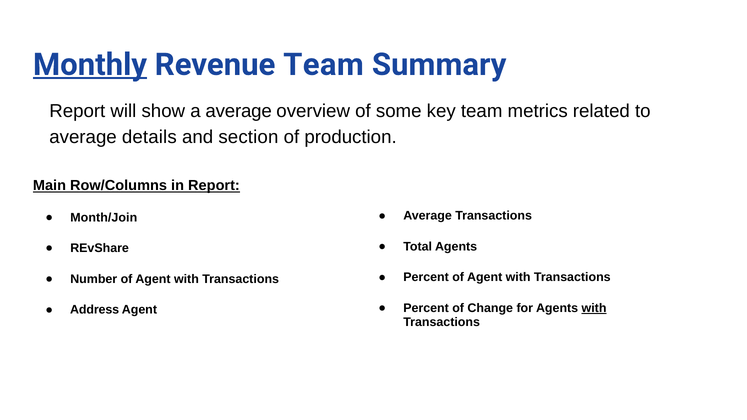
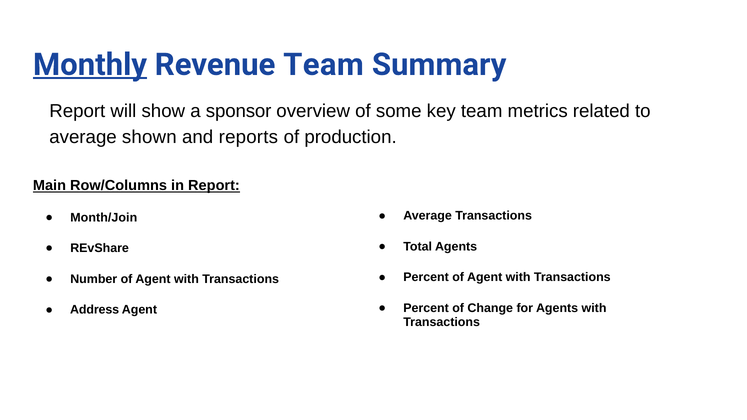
a average: average -> sponsor (239, 111)
details: details -> shown (149, 137)
section: section -> reports (248, 137)
with underline: present -> none (594, 308)
